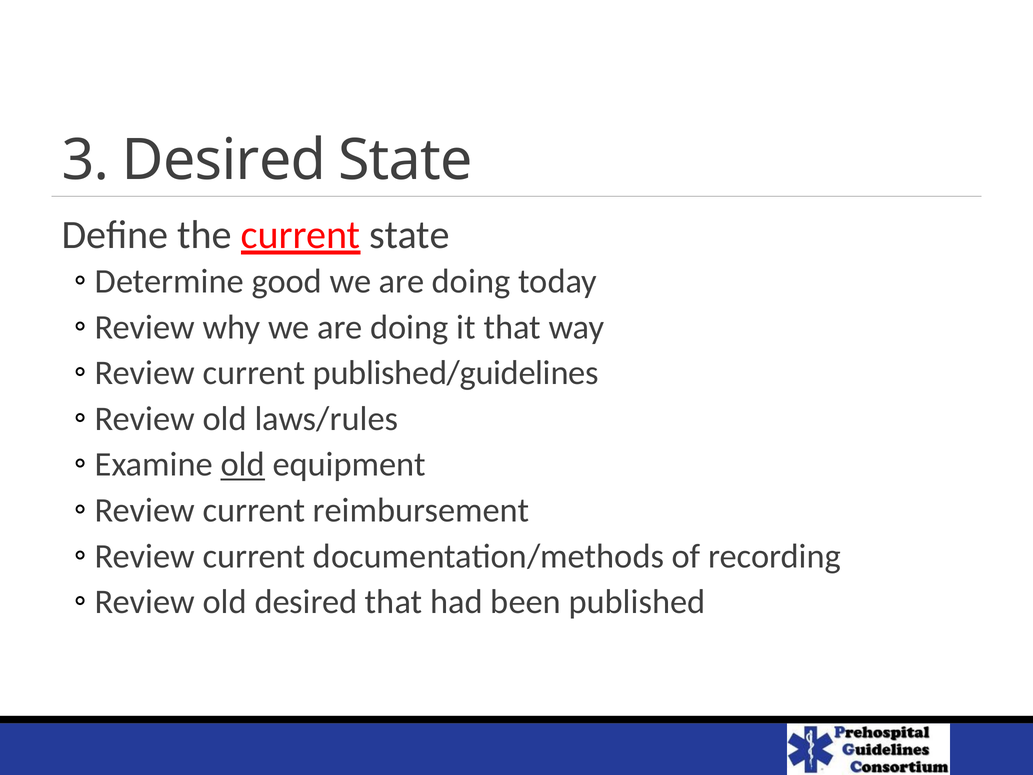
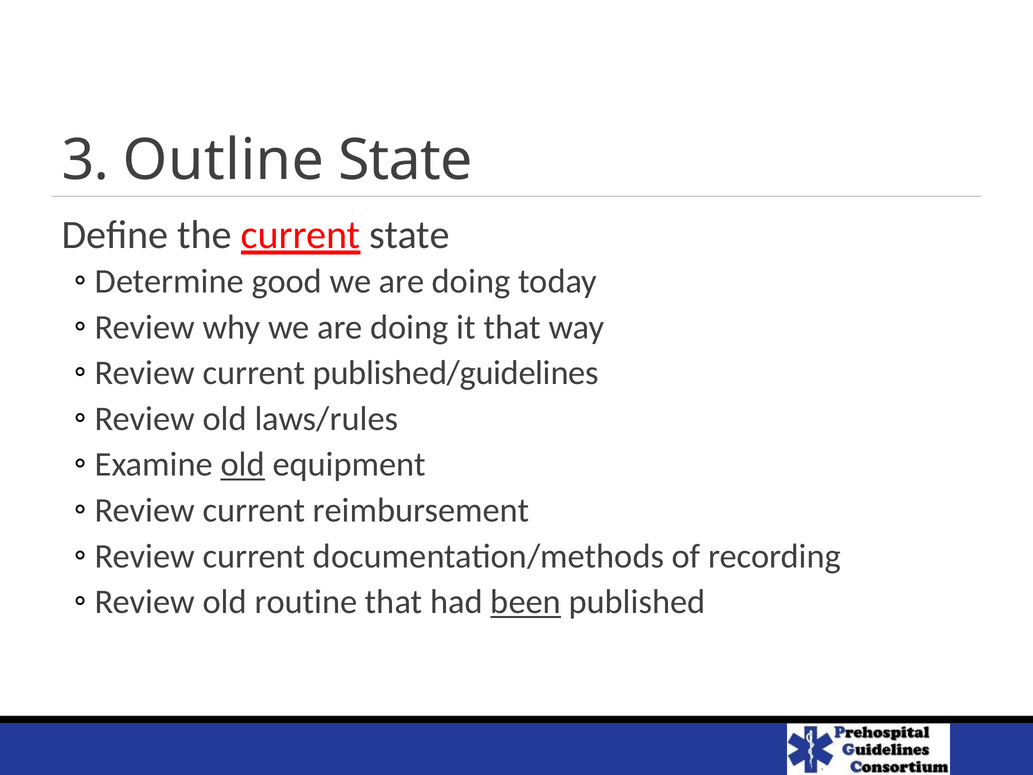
3 Desired: Desired -> Outline (223, 160)
old desired: desired -> routine (306, 602)
been underline: none -> present (526, 602)
